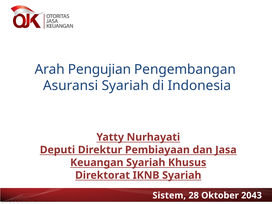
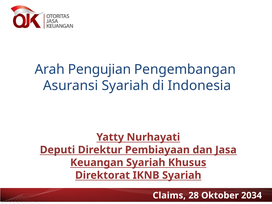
Sistem: Sistem -> Claims (169, 195)
2043: 2043 -> 2034 (251, 195)
